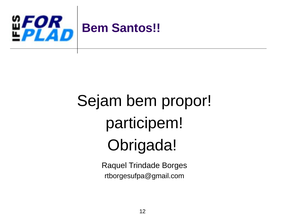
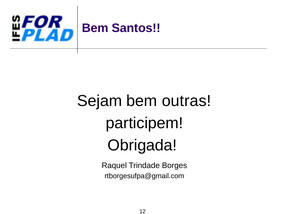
propor: propor -> outras (186, 101)
